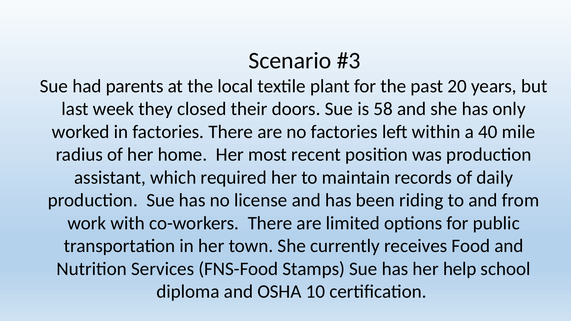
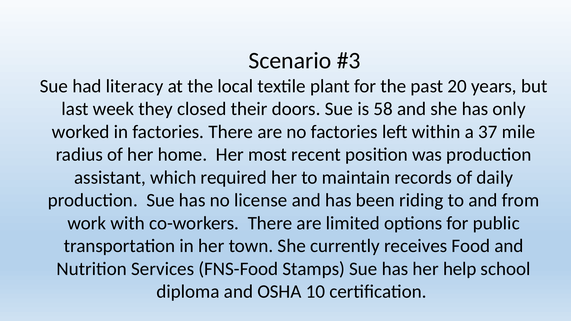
parents: parents -> literacy (135, 86)
40: 40 -> 37 (488, 132)
